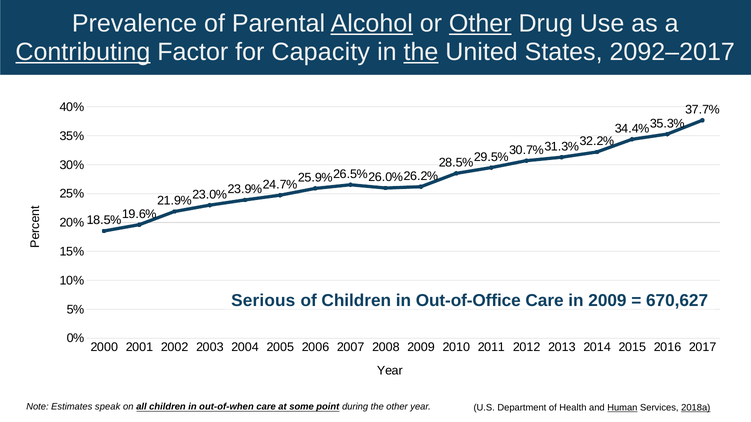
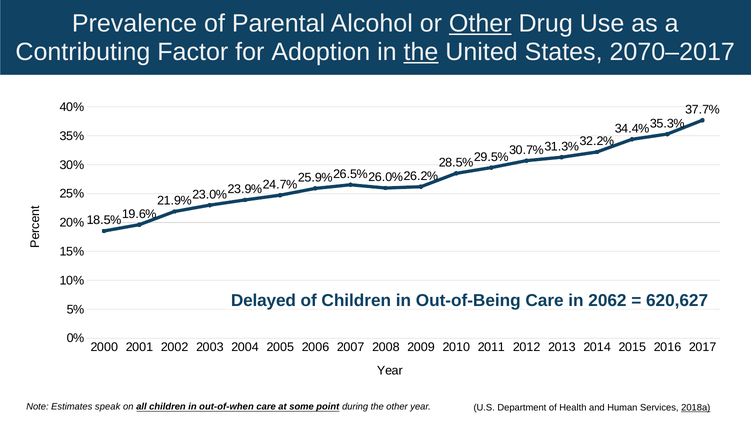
Alcohol underline: present -> none (372, 23)
Contributing underline: present -> none (83, 52)
Capacity: Capacity -> Adoption (321, 52)
2092–2017: 2092–2017 -> 2070–2017 (672, 52)
Serious: Serious -> Delayed (263, 301)
Out-of-Office: Out-of-Office -> Out-of-Being (468, 301)
in 2009: 2009 -> 2062 (607, 301)
670,627: 670,627 -> 620,627 (677, 301)
Human underline: present -> none (622, 408)
